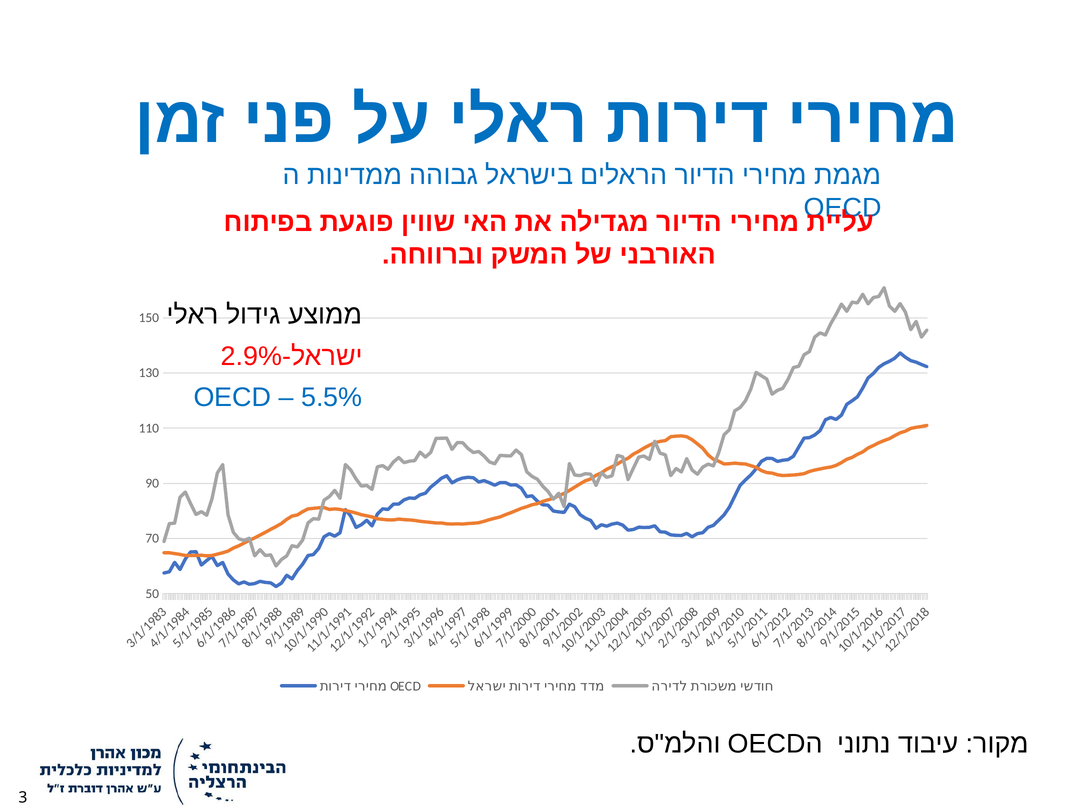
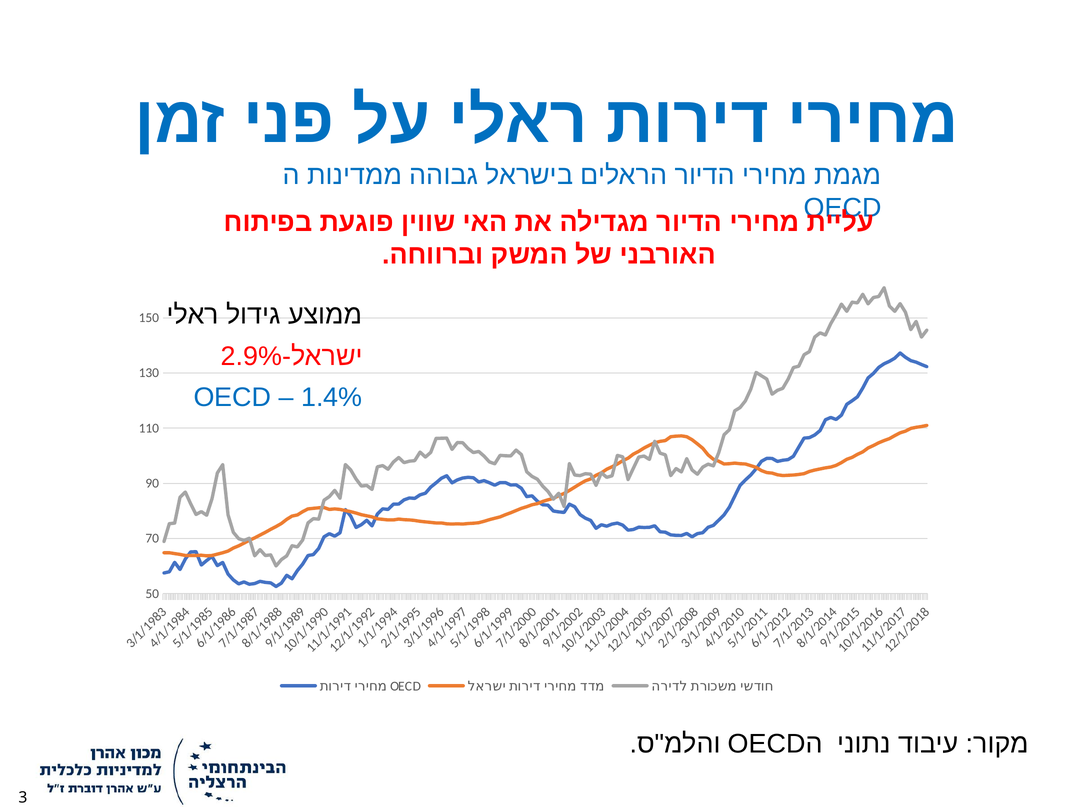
5.5%: 5.5% -> 1.4% (332, 398)
